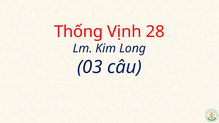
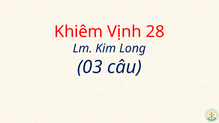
Thống: Thống -> Khiêm (79, 32)
